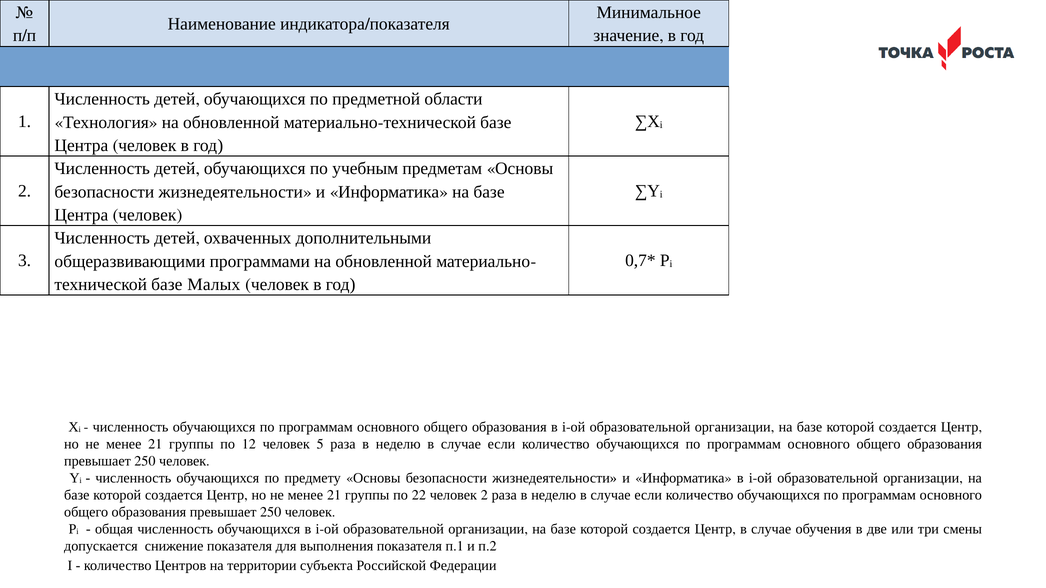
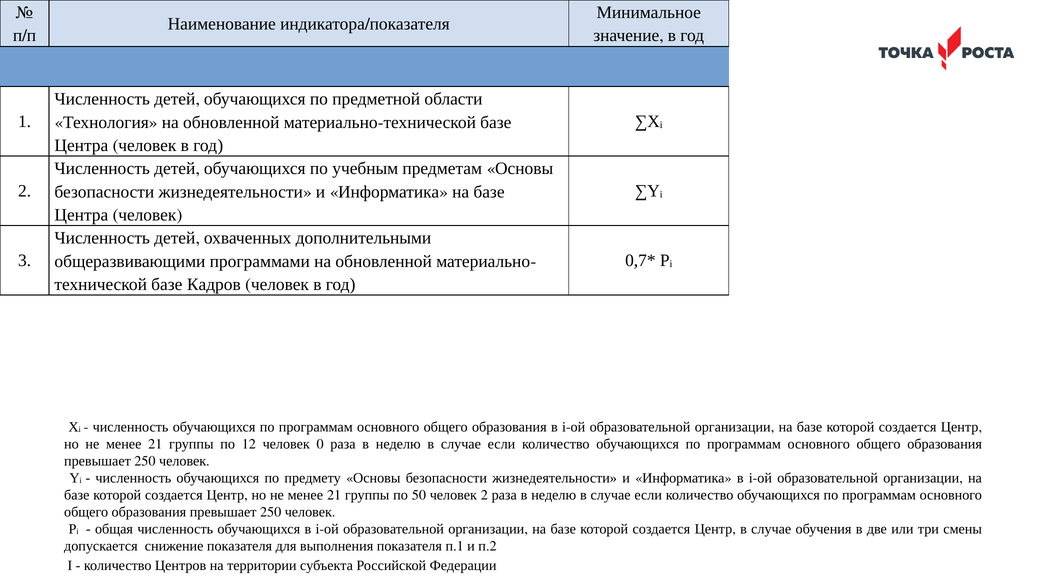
Малых: Малых -> Кадров (214, 285)
5: 5 -> 0 (320, 444)
22: 22 -> 50 (419, 495)
